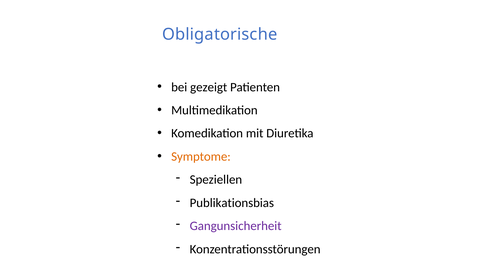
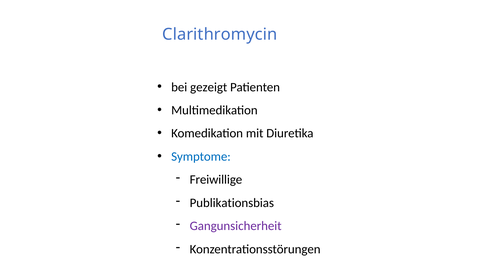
Obligatorische: Obligatorische -> Clarithromycin (220, 34)
Symptome colour: orange -> blue (201, 156)
Speziellen: Speziellen -> Freiwillige (216, 180)
